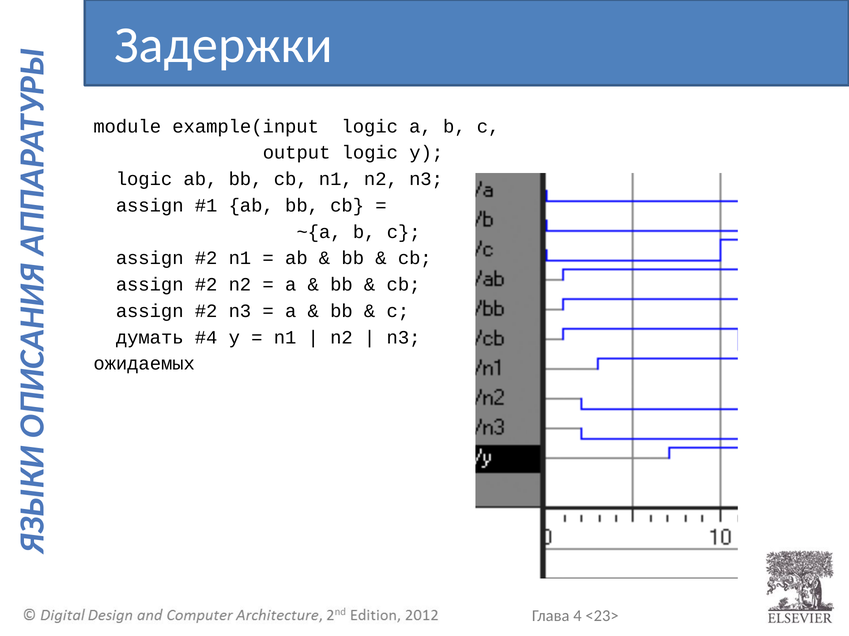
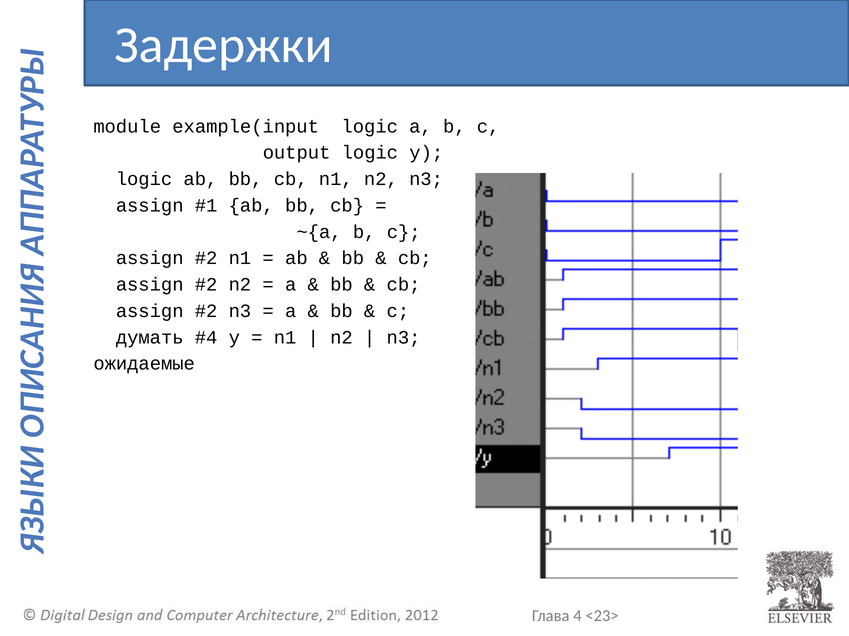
ожидаемых: ожидаемых -> ожидаемые (144, 364)
